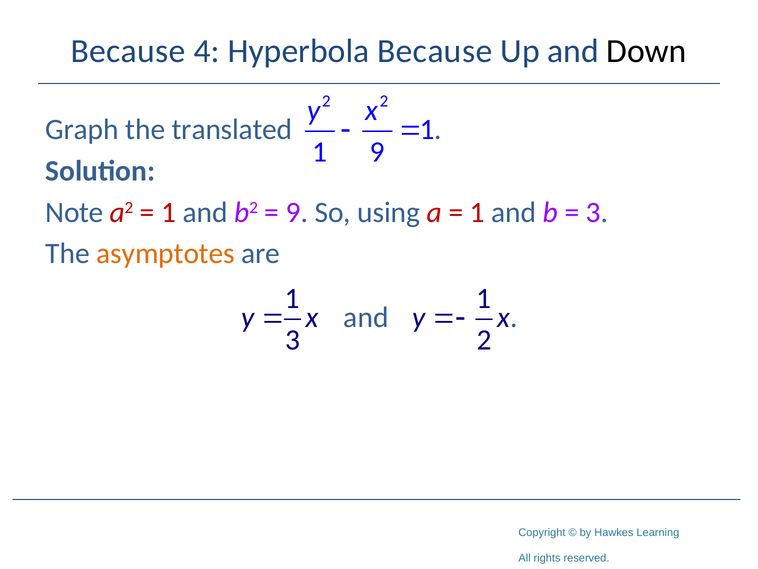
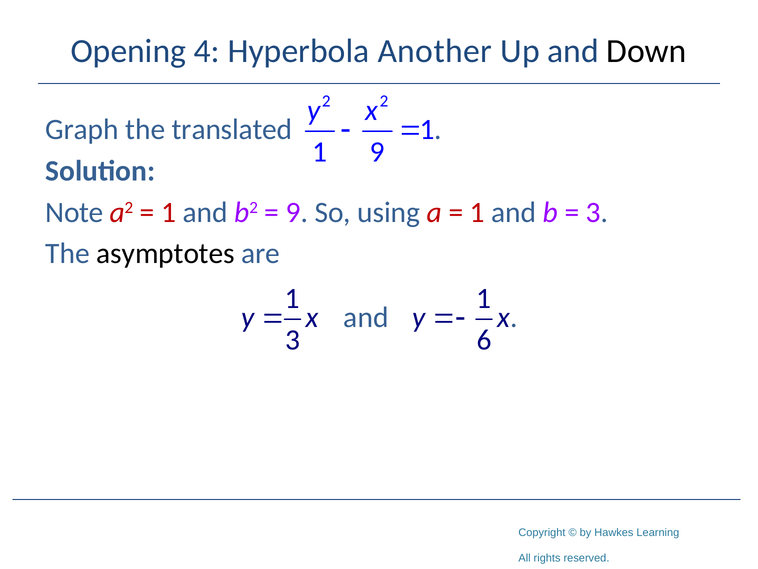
Because: Because -> Opening (128, 51)
Hyperbola Because: Because -> Another (435, 51)
asymptotes colour: orange -> black (166, 254)
3 2: 2 -> 6 (484, 340)
